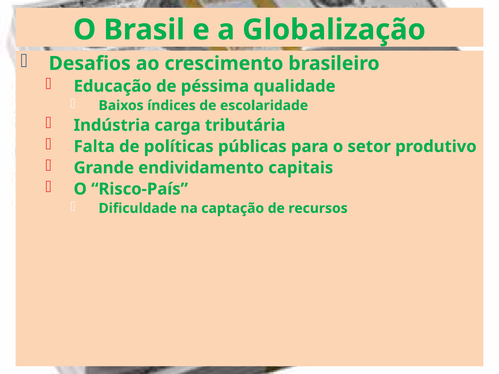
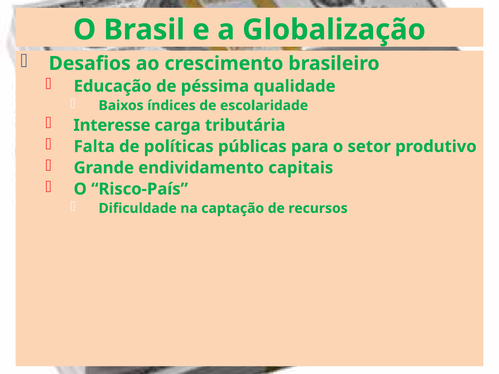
Indústria: Indústria -> Interesse (112, 125)
